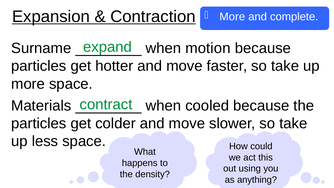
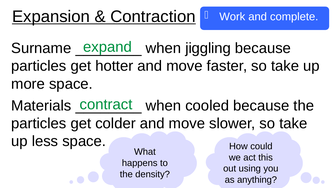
More: More -> Work (232, 17)
motion: motion -> jiggling (208, 48)
